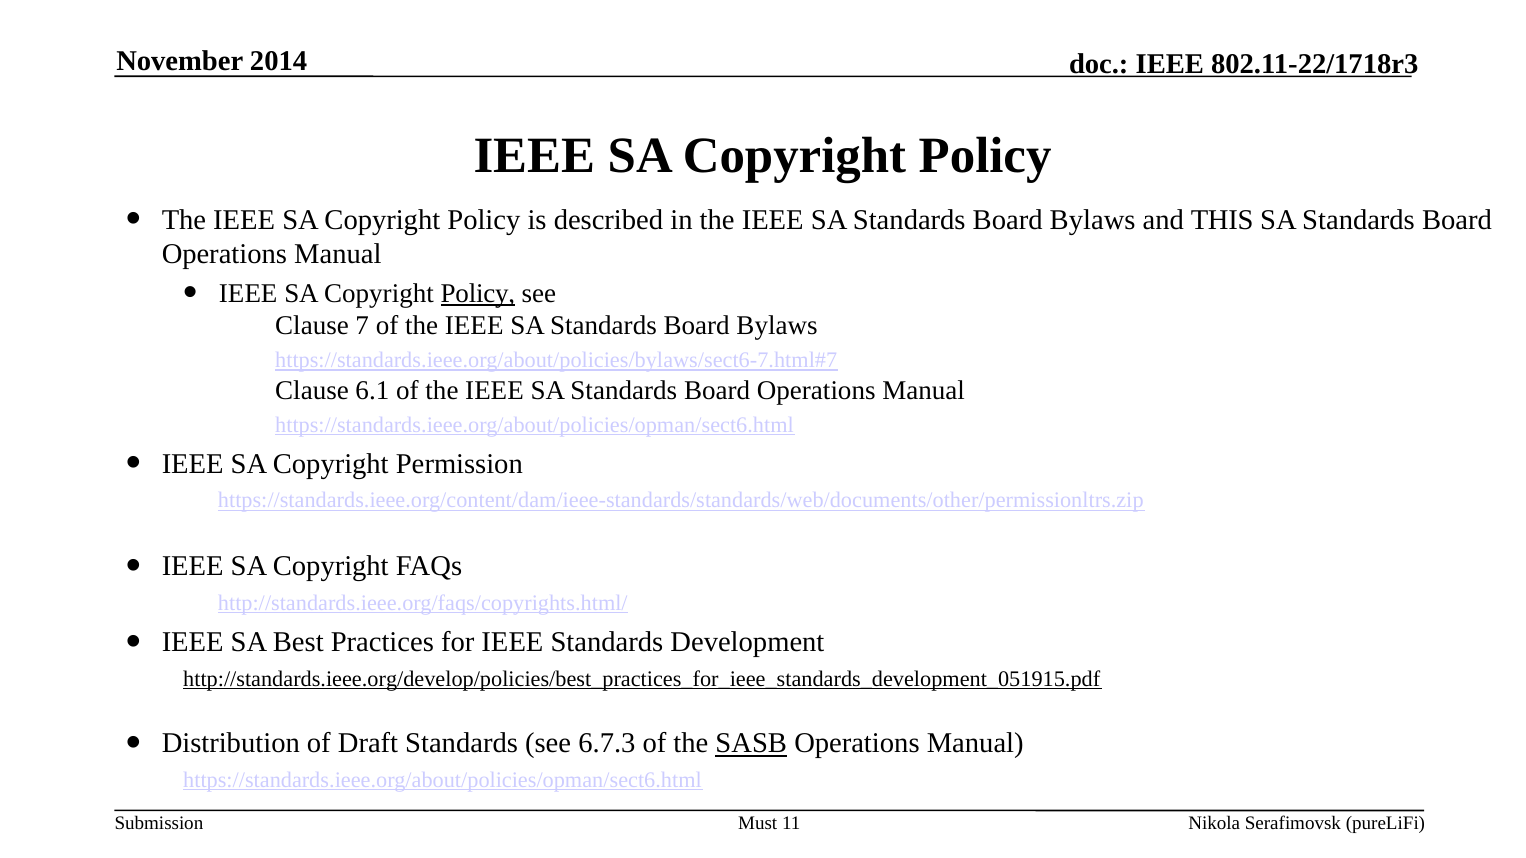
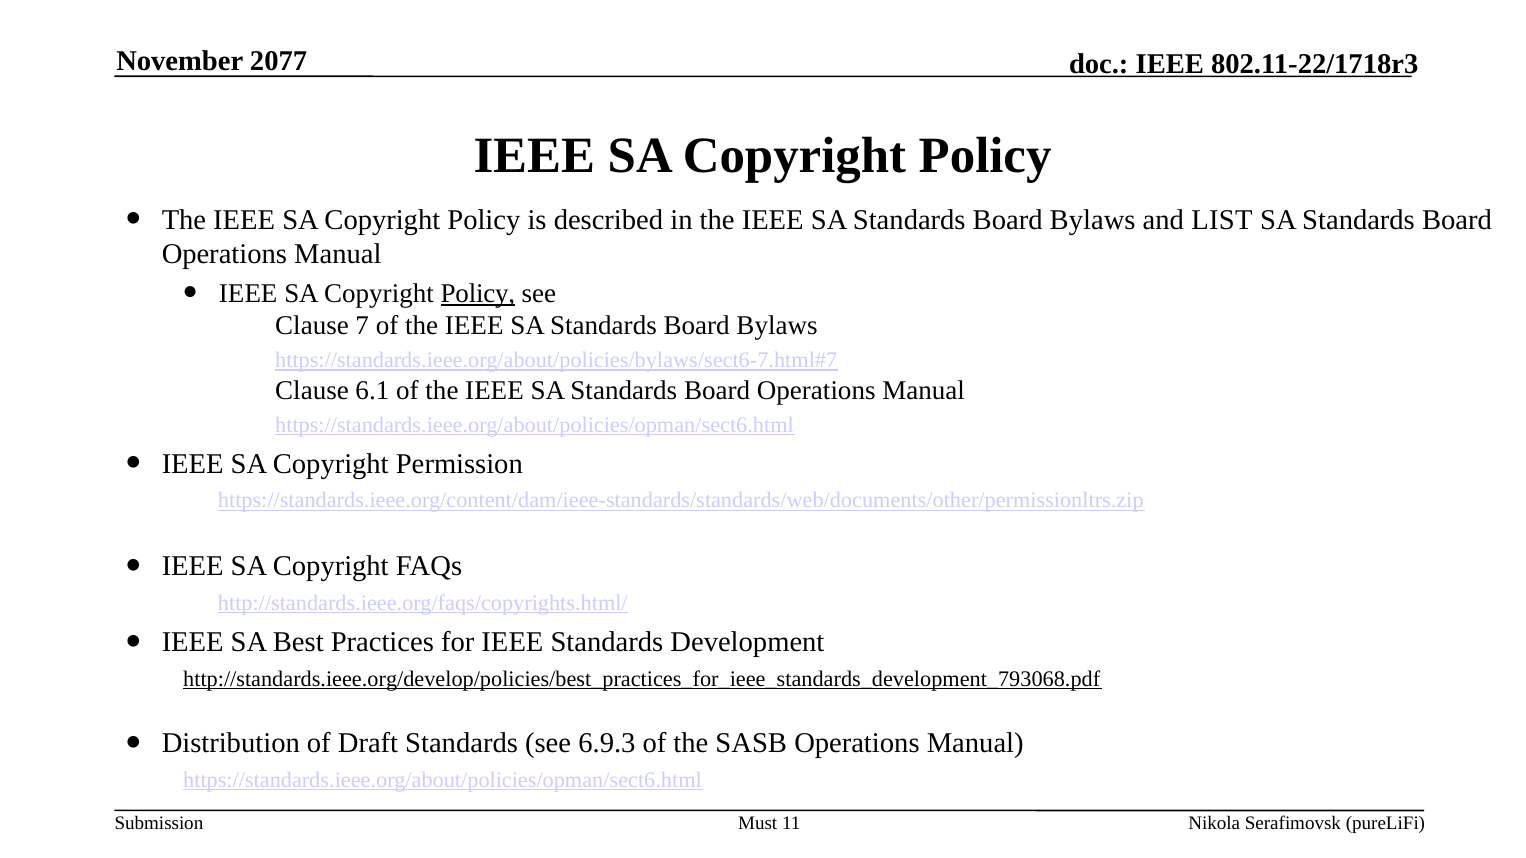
2014: 2014 -> 2077 (279, 61)
THIS: THIS -> LIST (1222, 220)
http://standards.ieee.org/develop/policies/best_practices_for_ieee_standards_development_051915.pdf: http://standards.ieee.org/develop/policies/best_practices_for_ieee_standards_development_051915.pdf -> http://standards.ieee.org/develop/policies/best_practices_for_ieee_standards_development_793068.pdf (642, 679)
6.7.3: 6.7.3 -> 6.9.3 (607, 744)
SASB underline: present -> none (751, 744)
